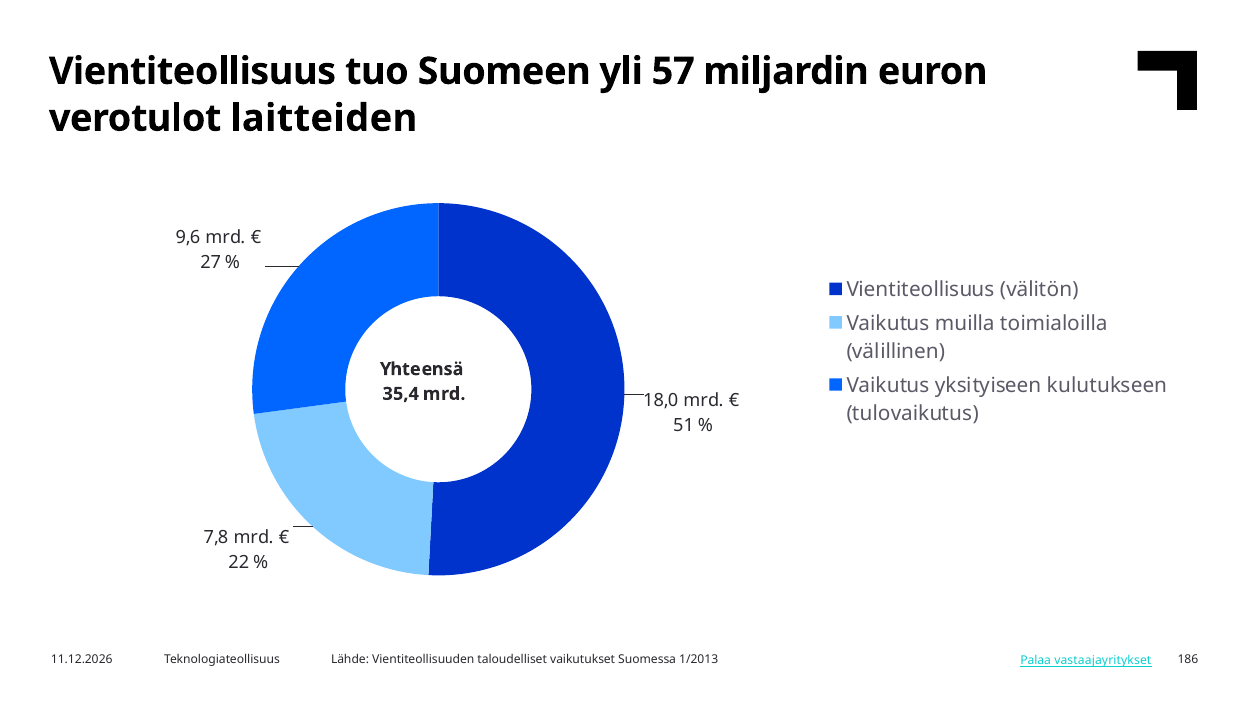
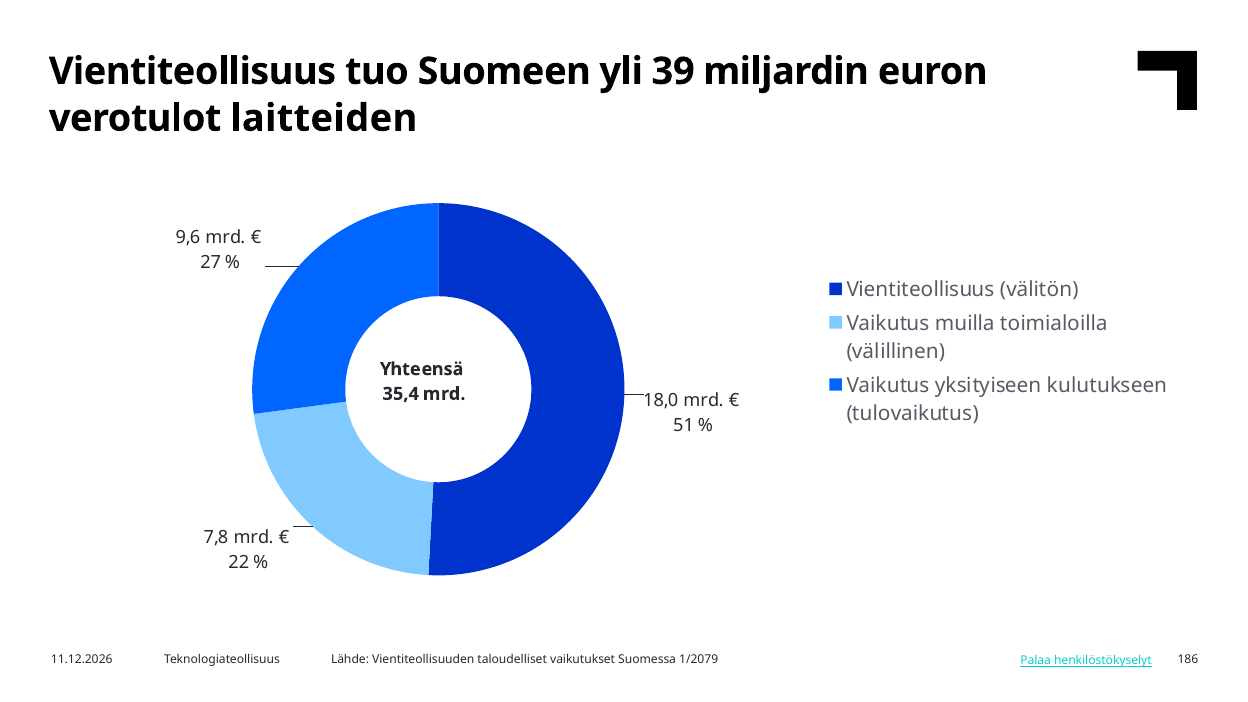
57: 57 -> 39 (673, 71)
1/2013: 1/2013 -> 1/2079 (699, 660)
vastaajayritykset: vastaajayritykset -> henkilöstökyselyt (1103, 660)
